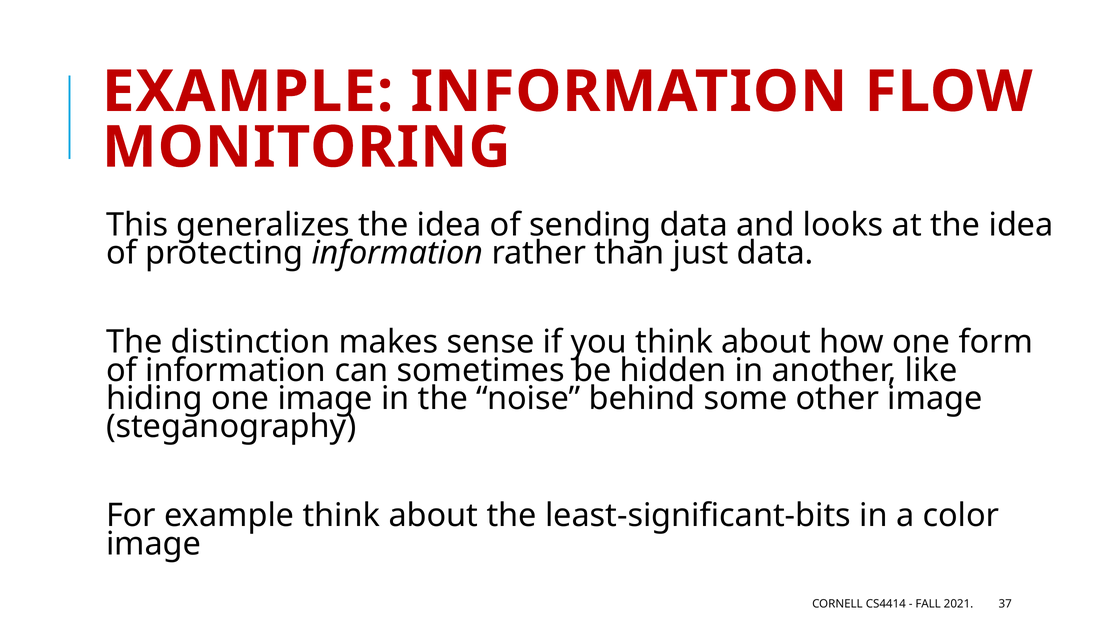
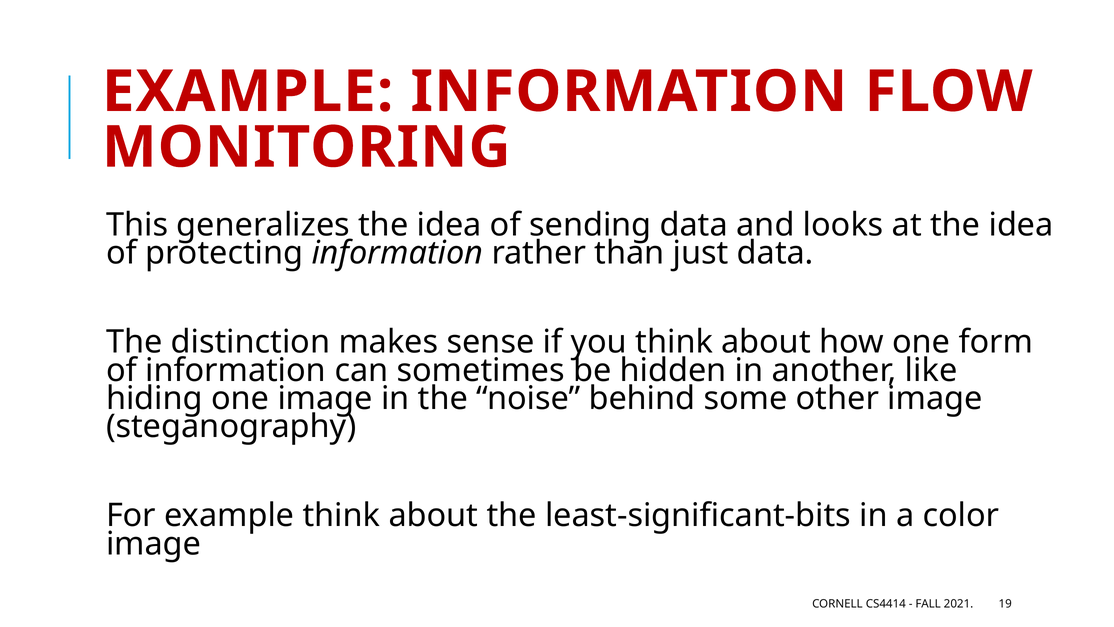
37: 37 -> 19 (1005, 604)
